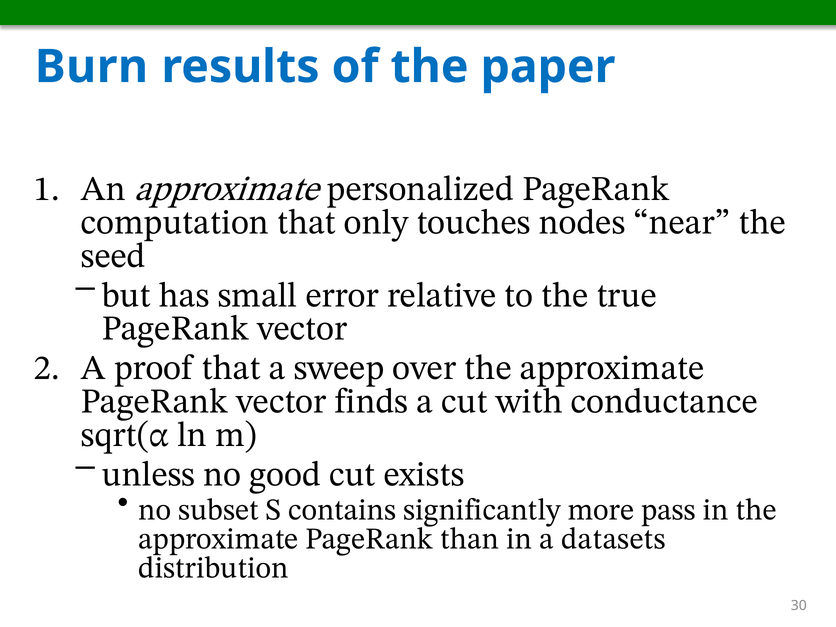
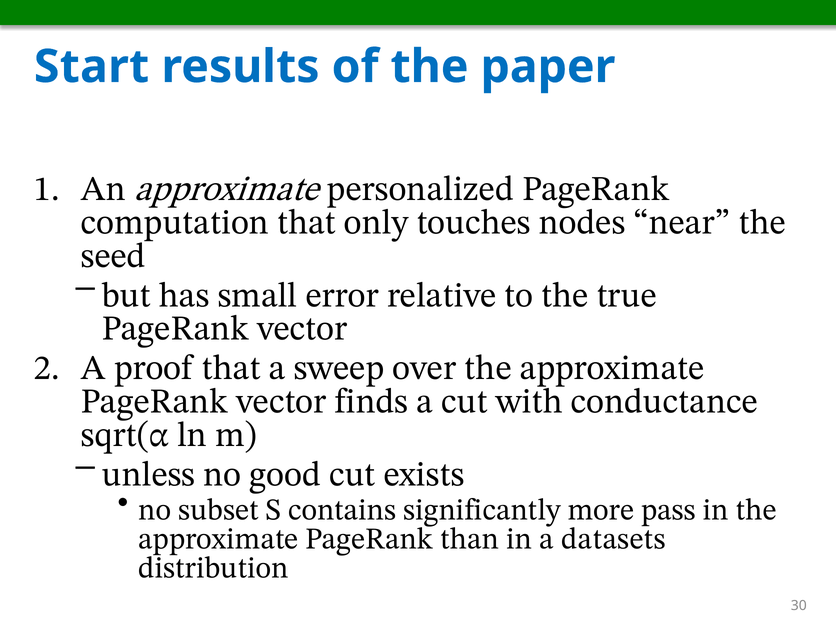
Burn: Burn -> Start (92, 67)
